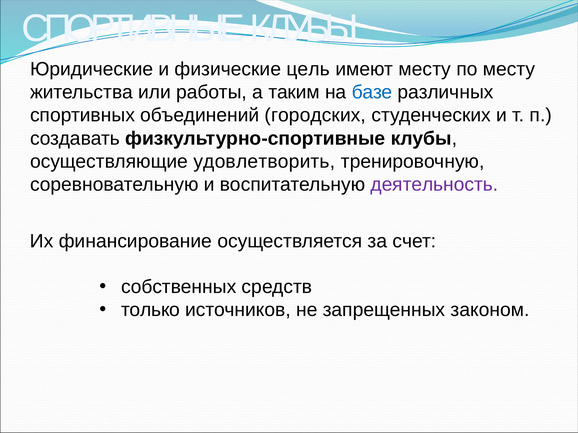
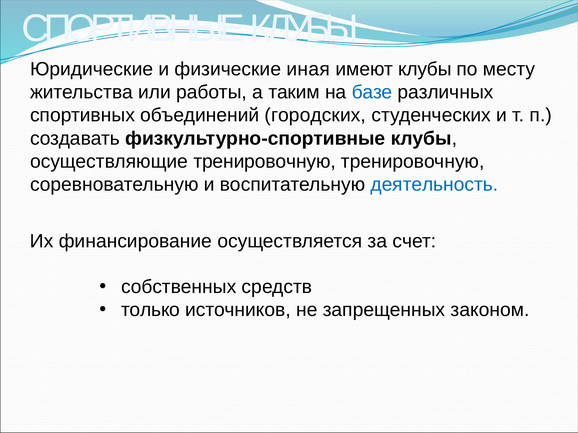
цель: цель -> иная (308, 69)
имеют месту: месту -> клубы (425, 69)
осуществляющие удовлетворить: удовлетворить -> тренировочную (265, 162)
деятельность colour: purple -> blue (434, 185)
